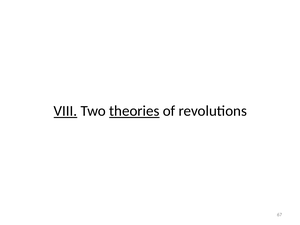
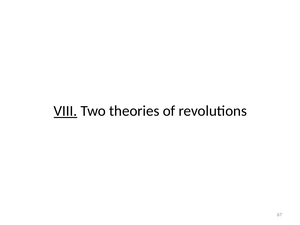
theories underline: present -> none (134, 111)
